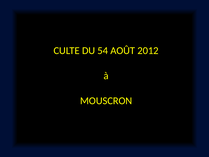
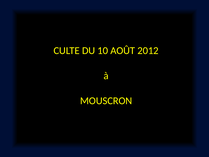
54: 54 -> 10 (103, 51)
